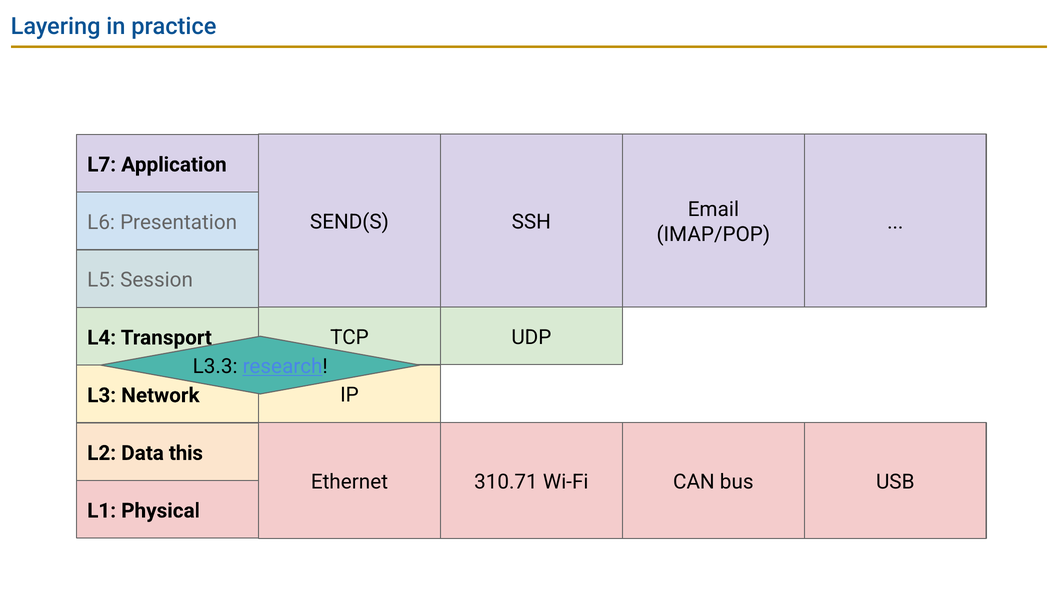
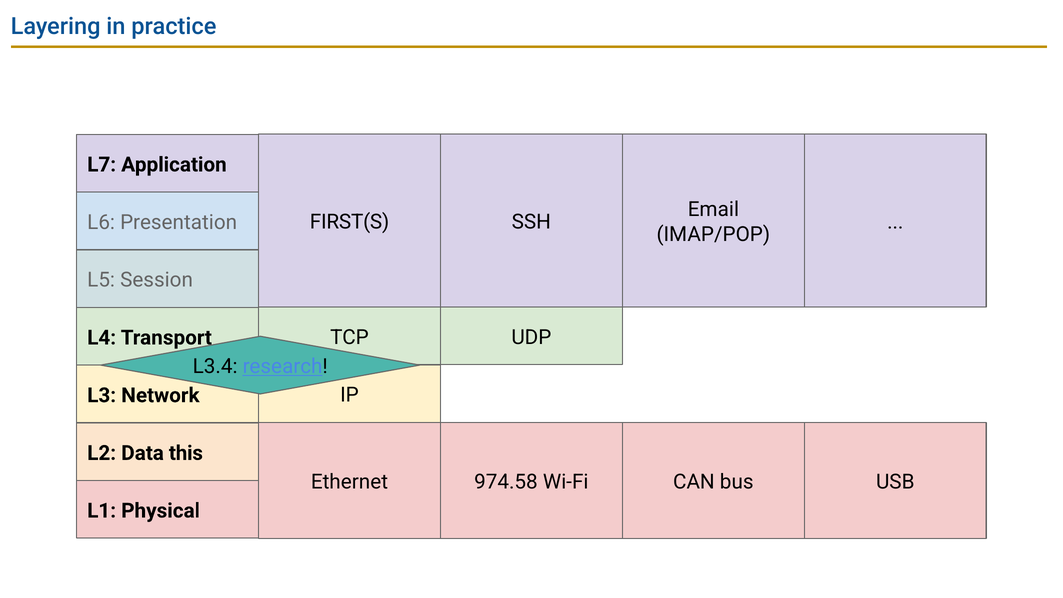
SEND(S: SEND(S -> FIRST(S (350, 222)
L3.3: L3.3 -> L3.4 (215, 366)
310.71: 310.71 -> 974.58 (506, 482)
